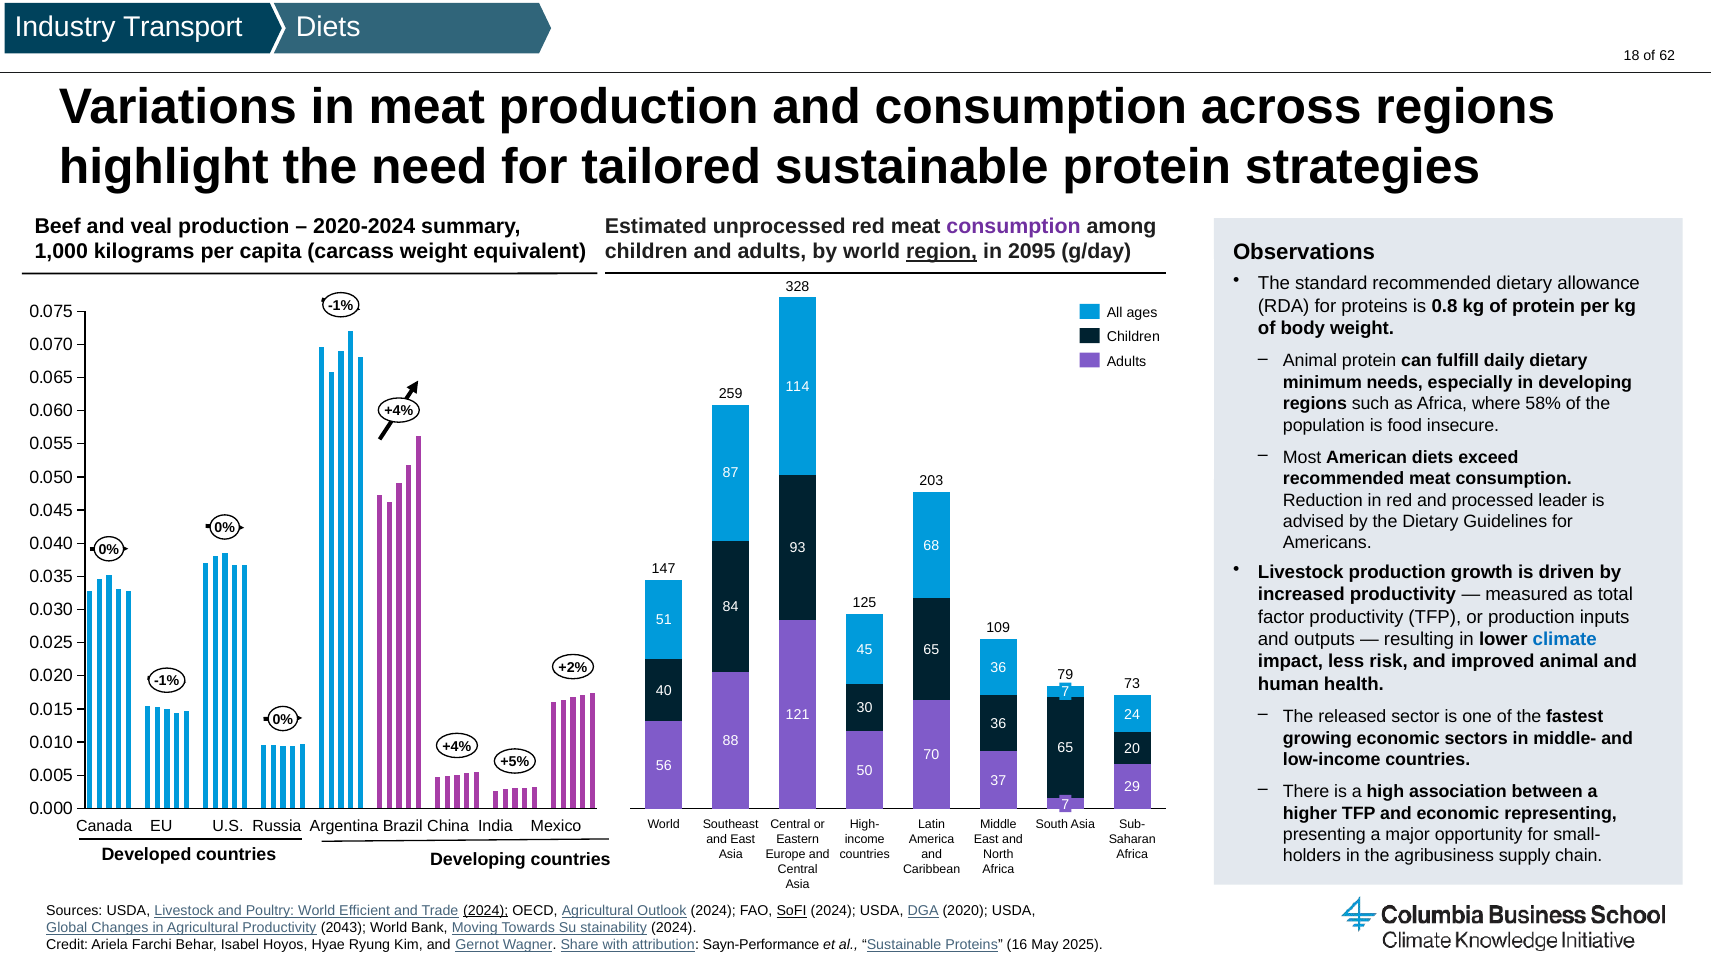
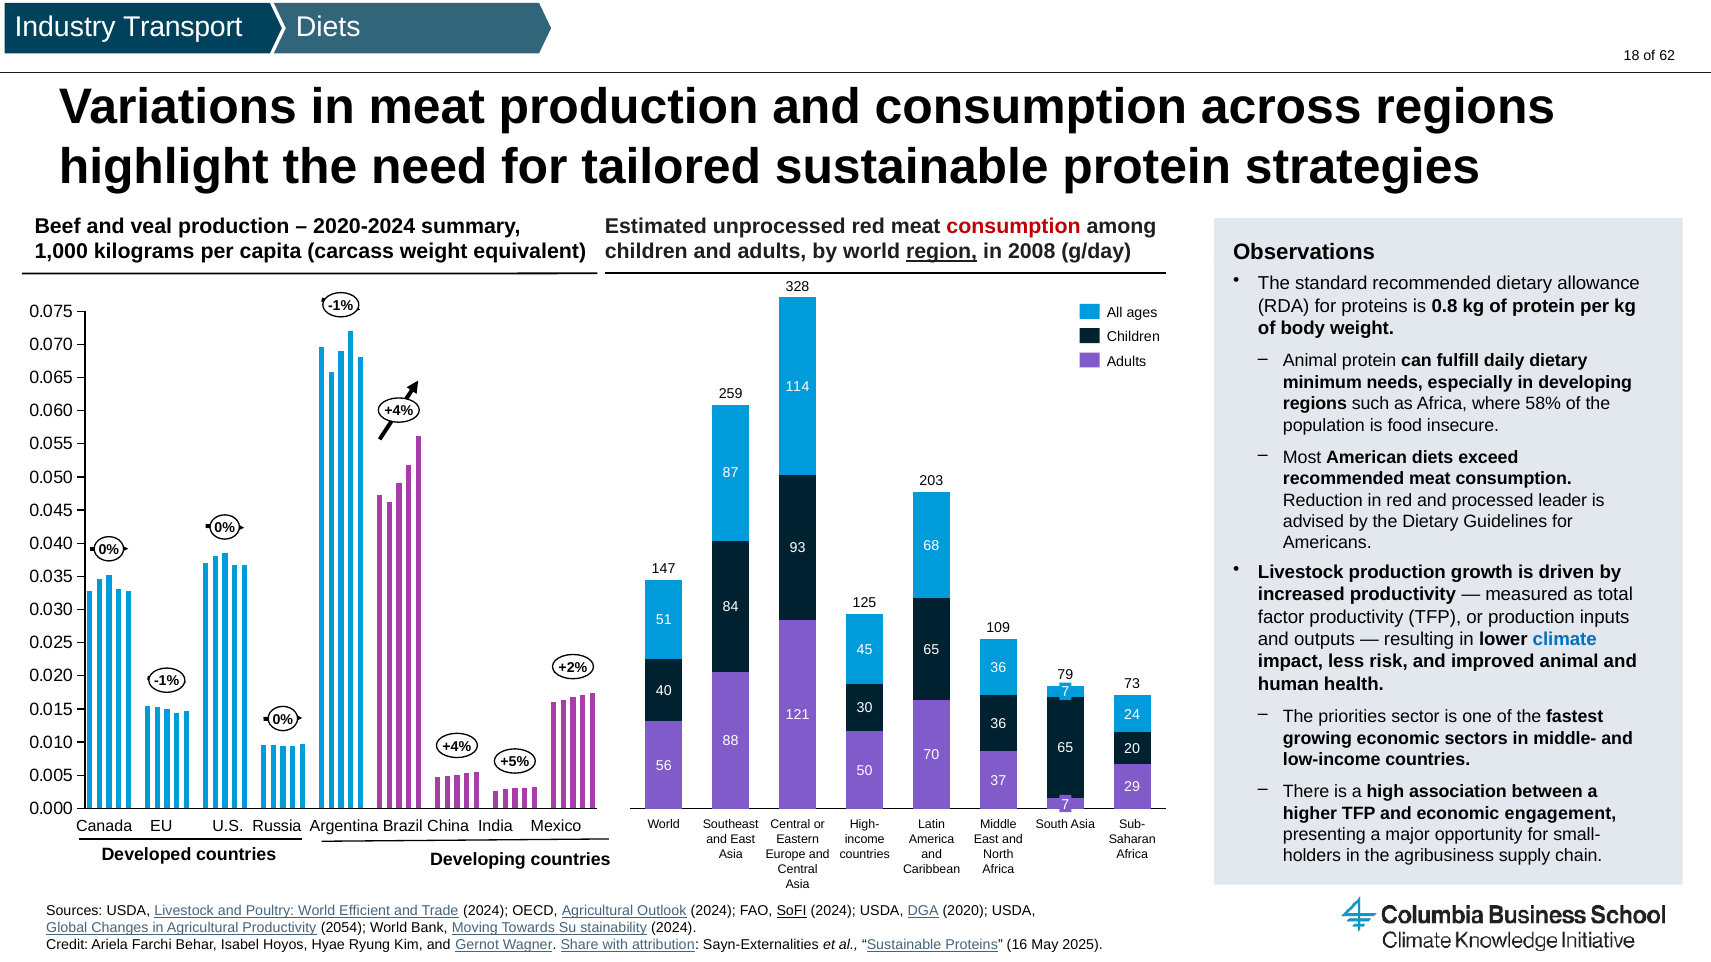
consumption colour: purple -> red (1014, 226)
2095: 2095 -> 2008 (1032, 252)
released: released -> priorities (1352, 717)
representing: representing -> engagement (1561, 814)
2024 underline: present -> none (486, 911)
2043: 2043 -> 2054 (343, 928)
Sayn-Performance: Sayn-Performance -> Sayn-Externalities (761, 945)
